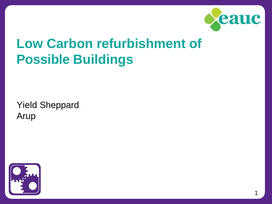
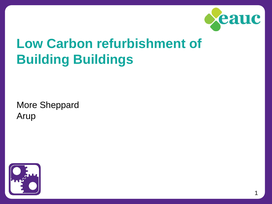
Possible: Possible -> Building (43, 60)
Yield: Yield -> More (27, 105)
